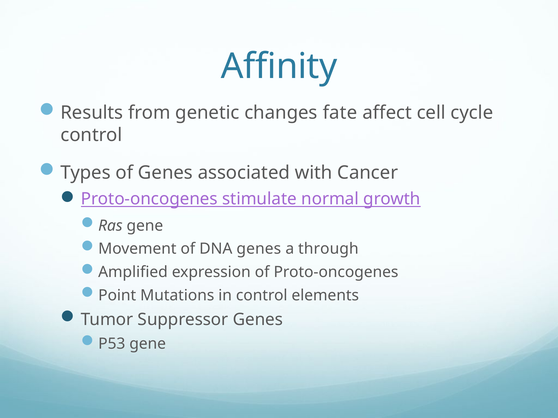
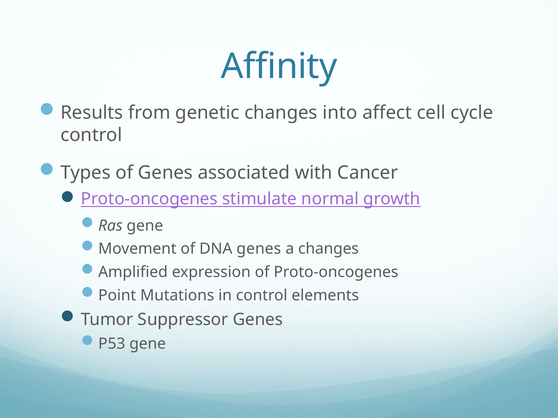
fate: fate -> into (340, 113)
a through: through -> changes (328, 249)
